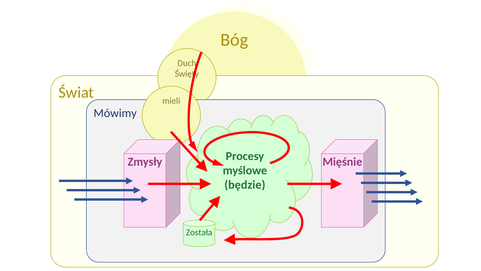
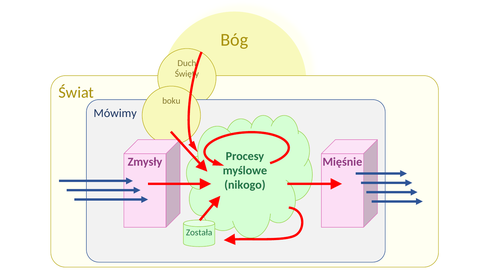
mieli: mieli -> boku (171, 101)
będzie: będzie -> nikogo (245, 185)
